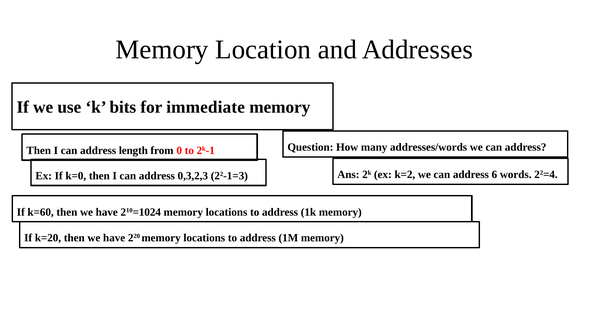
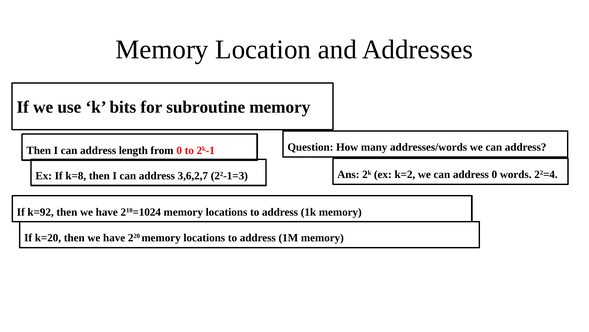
immediate: immediate -> subroutine (206, 107)
address 6: 6 -> 0 (494, 174)
k=0: k=0 -> k=8 (76, 175)
0,3,2,3: 0,3,2,3 -> 3,6,2,7 (193, 175)
k=60: k=60 -> k=92 (41, 212)
